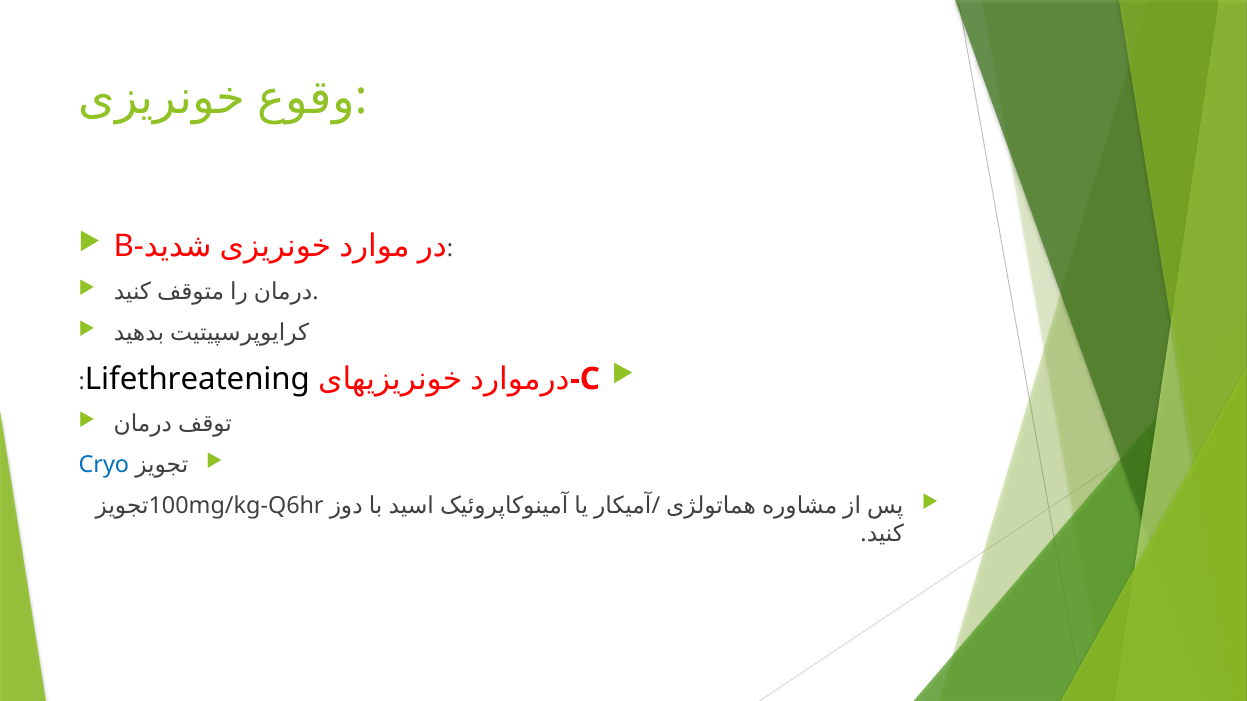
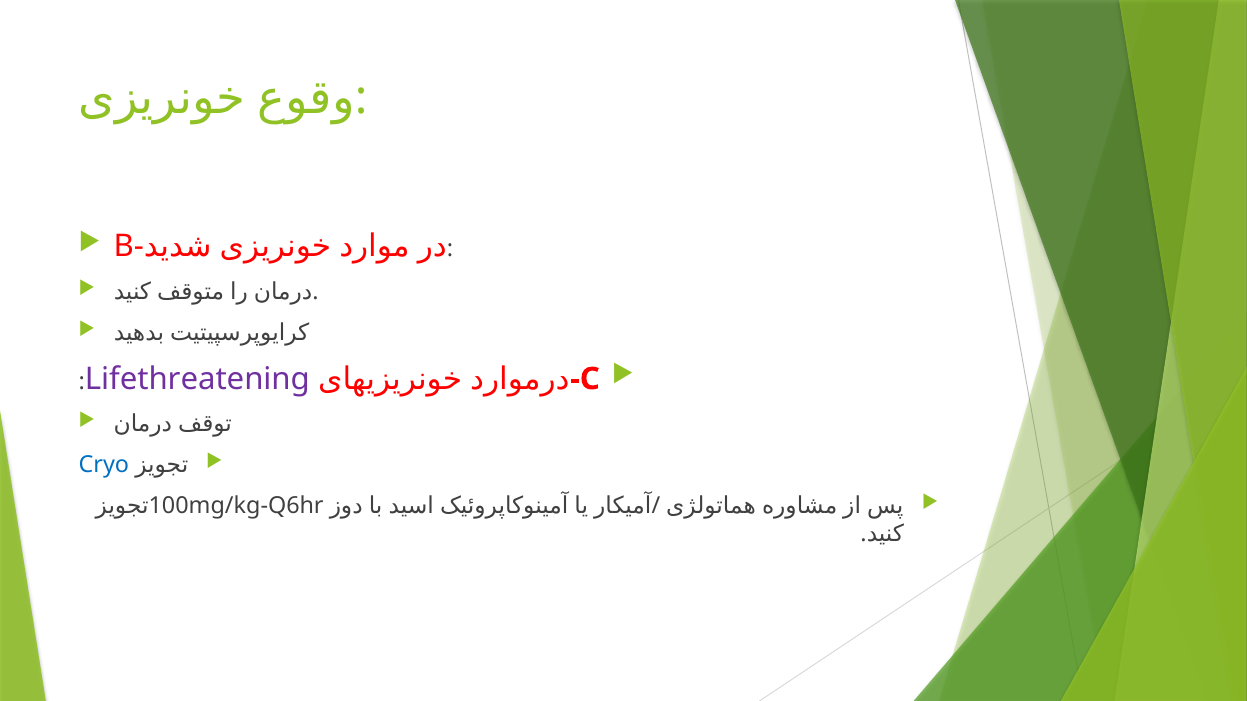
Lifethreatening colour: black -> purple (197, 379)
